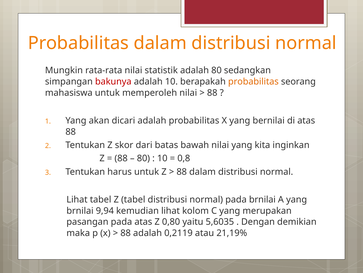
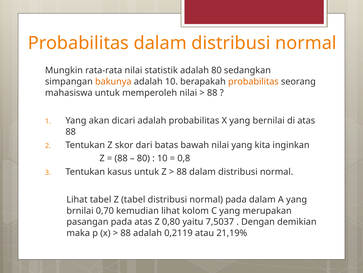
bakunya colour: red -> orange (113, 81)
harus: harus -> kasus (120, 171)
pada brnilai: brnilai -> dalam (262, 199)
9,94: 9,94 -> 0,70 (105, 210)
5,6035: 5,6035 -> 7,5037 (220, 221)
